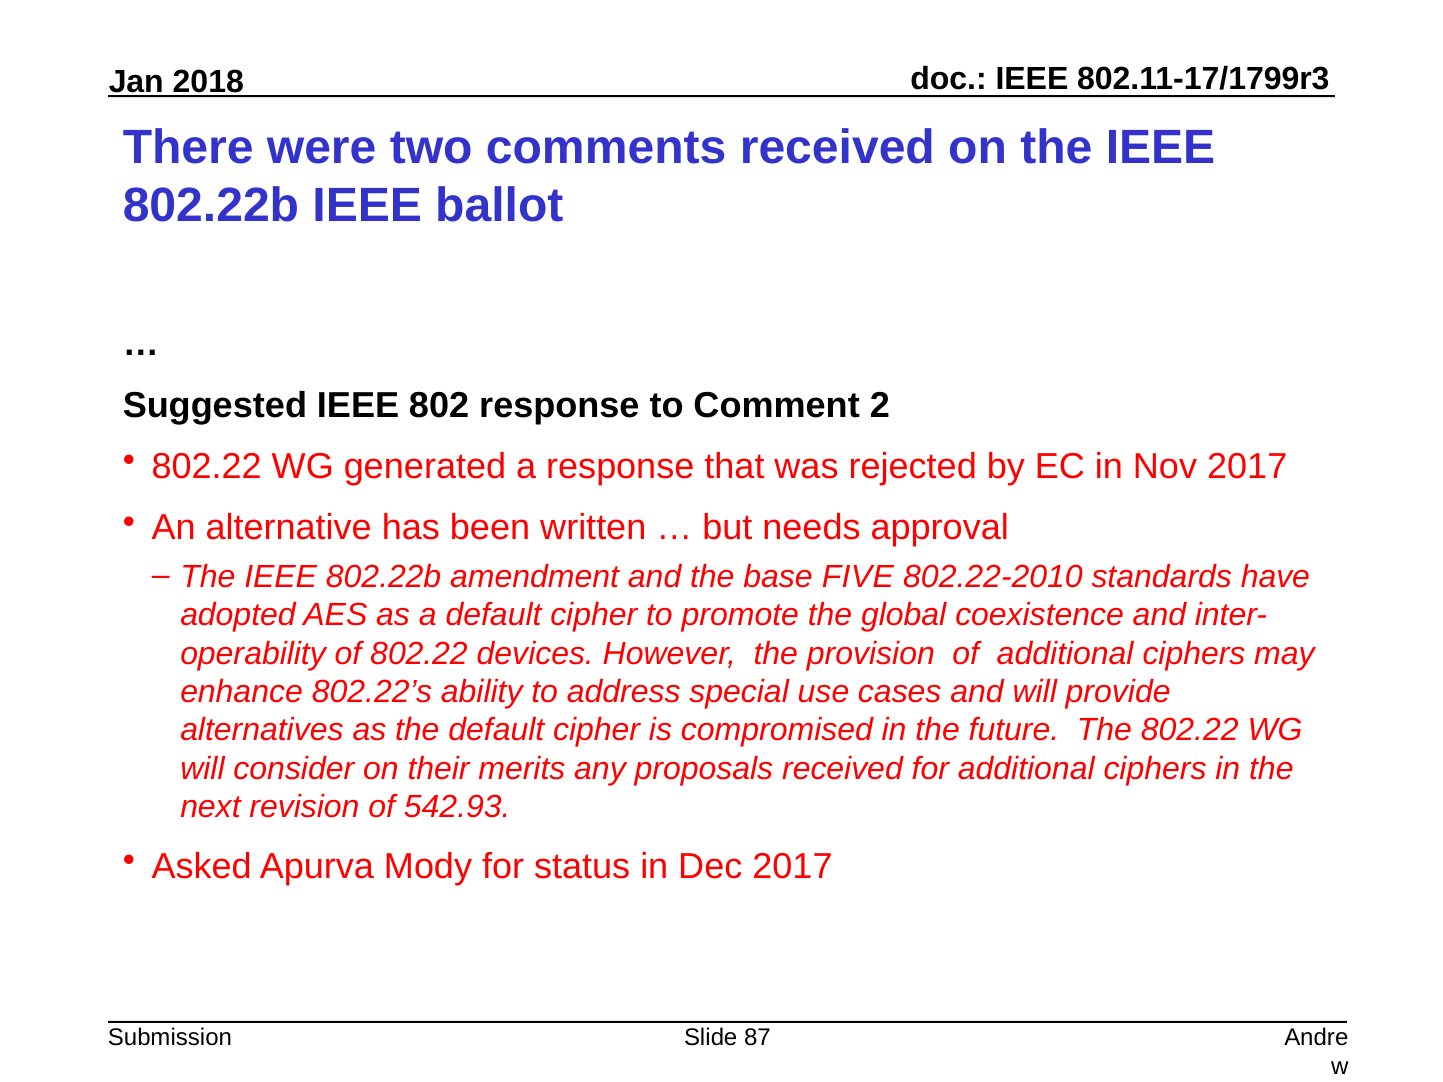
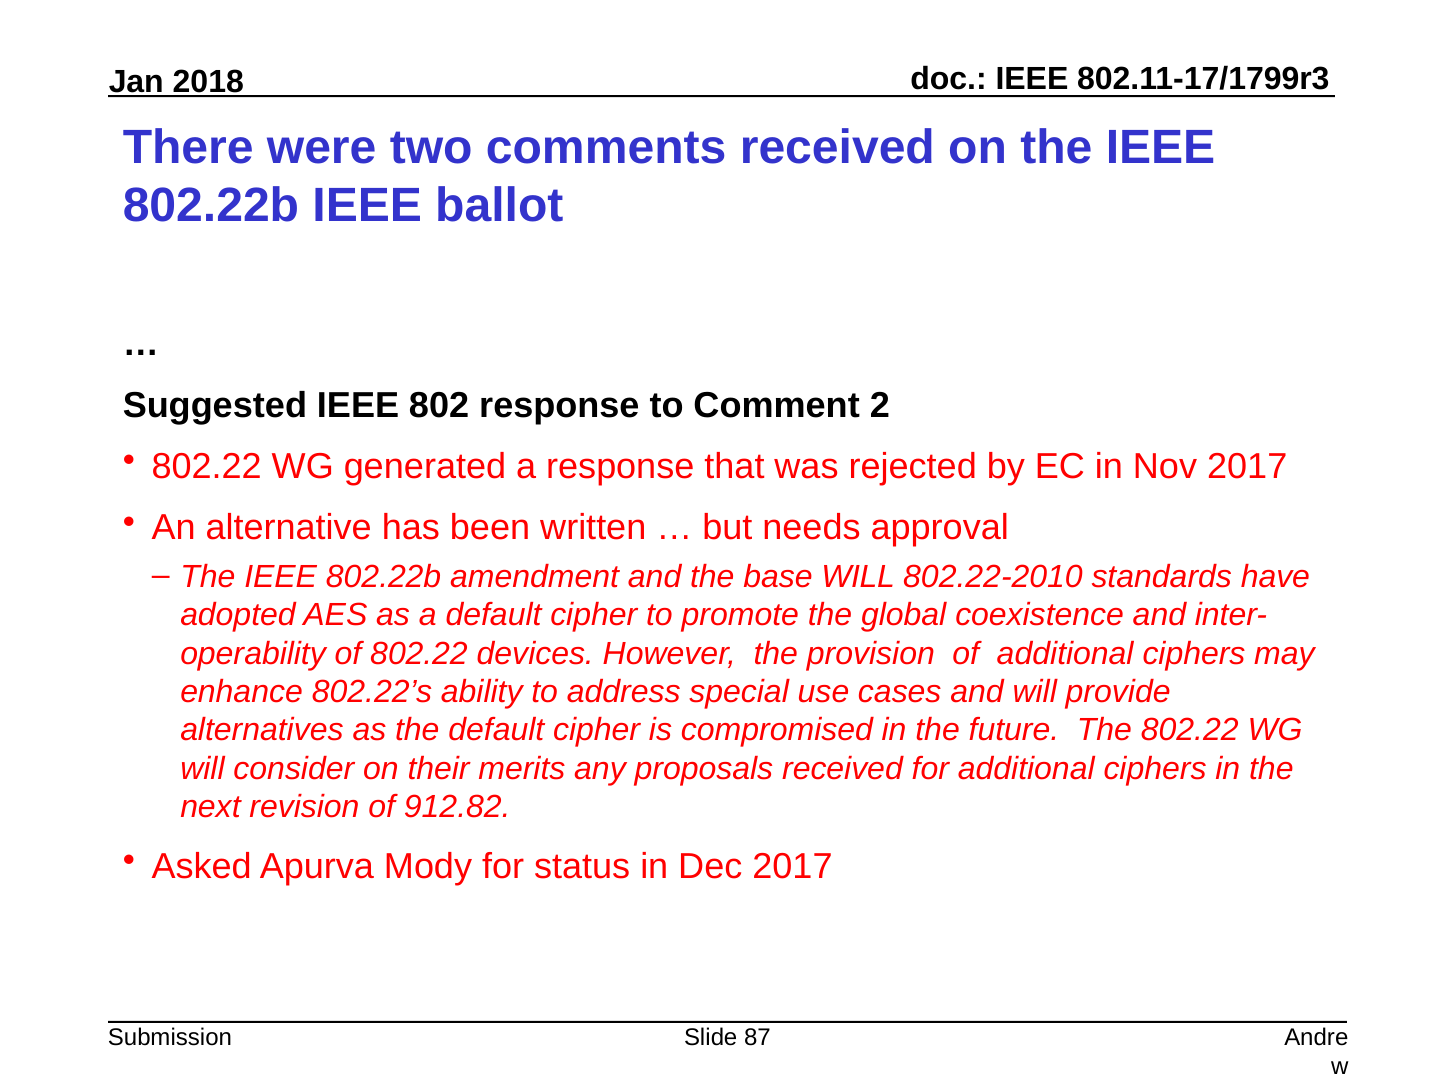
base FIVE: FIVE -> WILL (858, 577)
542.93: 542.93 -> 912.82 (457, 808)
